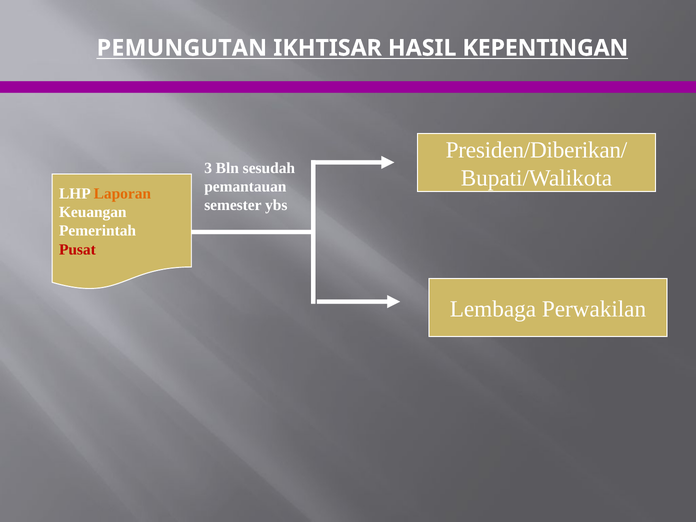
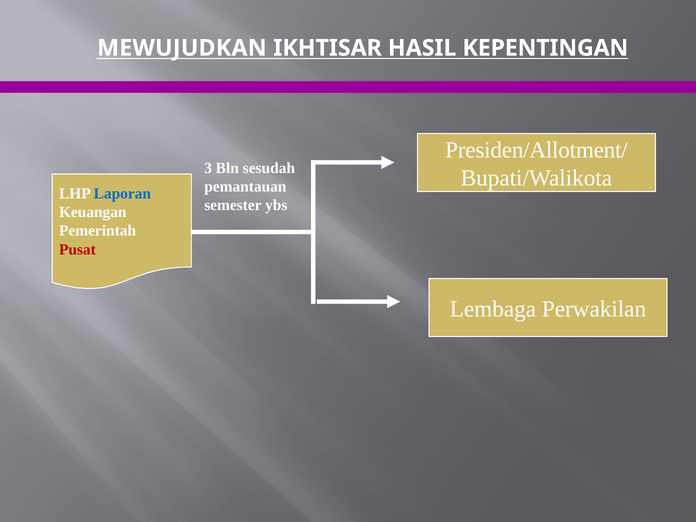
PEMUNGUTAN: PEMUNGUTAN -> MEWUJUDKAN (182, 48)
Presiden/Diberikan/: Presiden/Diberikan/ -> Presiden/Allotment/ (536, 150)
Laporan colour: orange -> blue (122, 194)
